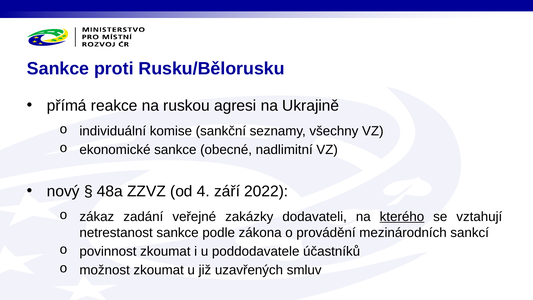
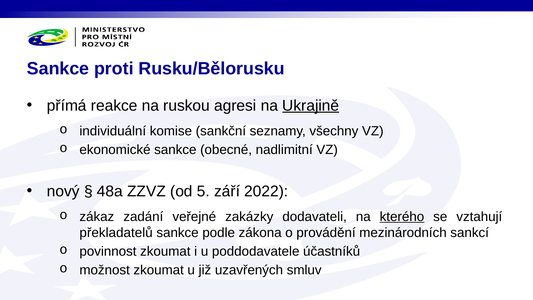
Ukrajině underline: none -> present (311, 105)
4: 4 -> 5 (203, 191)
netrestanost: netrestanost -> překladatelů (116, 233)
